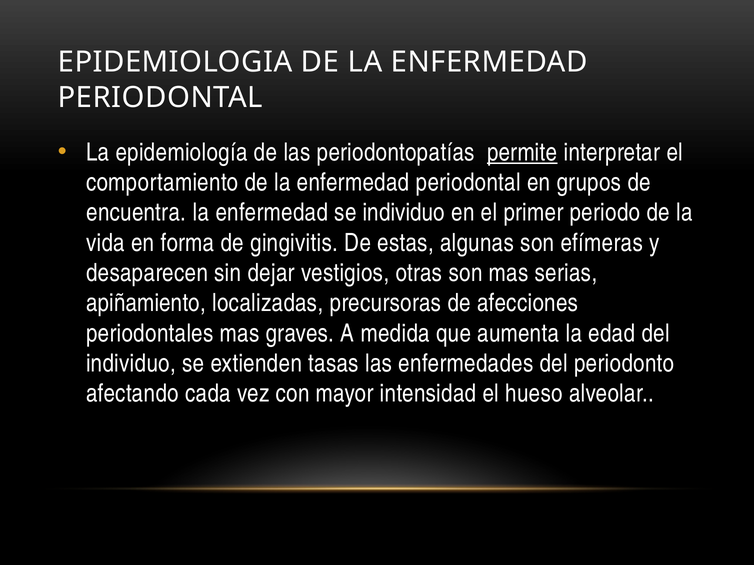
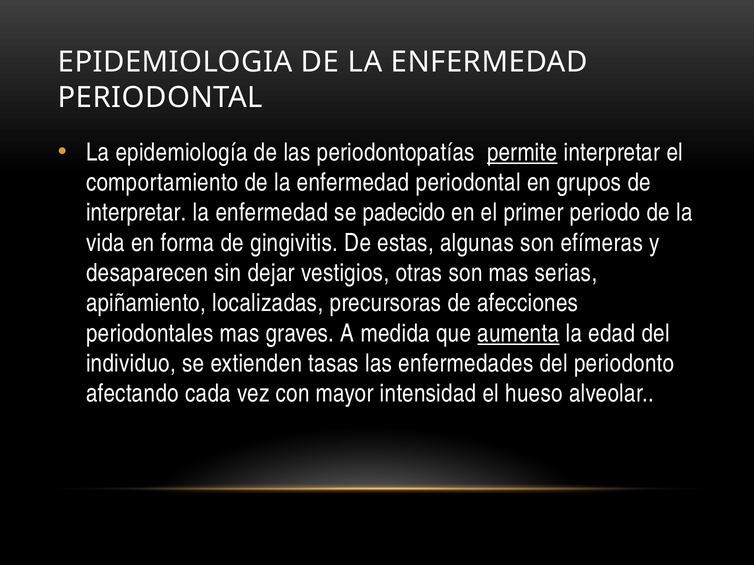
encuentra: encuentra -> interpretar (136, 213)
se individuo: individuo -> padecido (404, 213)
aumenta underline: none -> present (518, 334)
